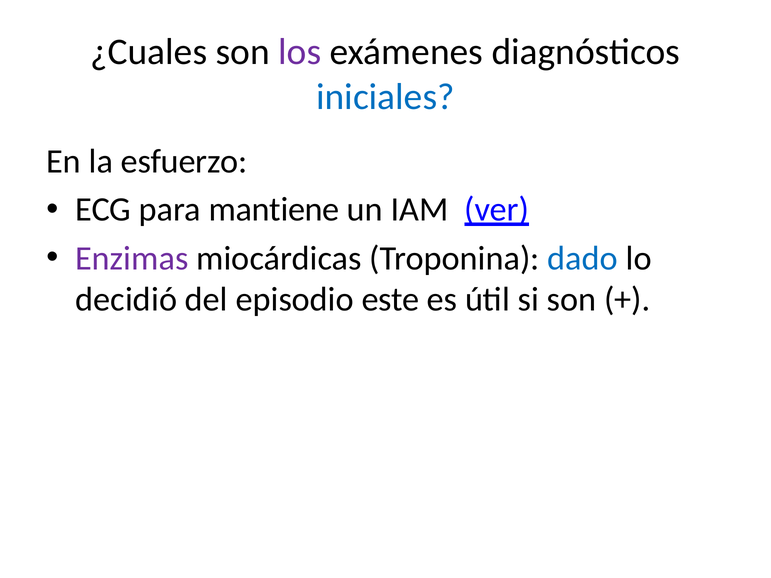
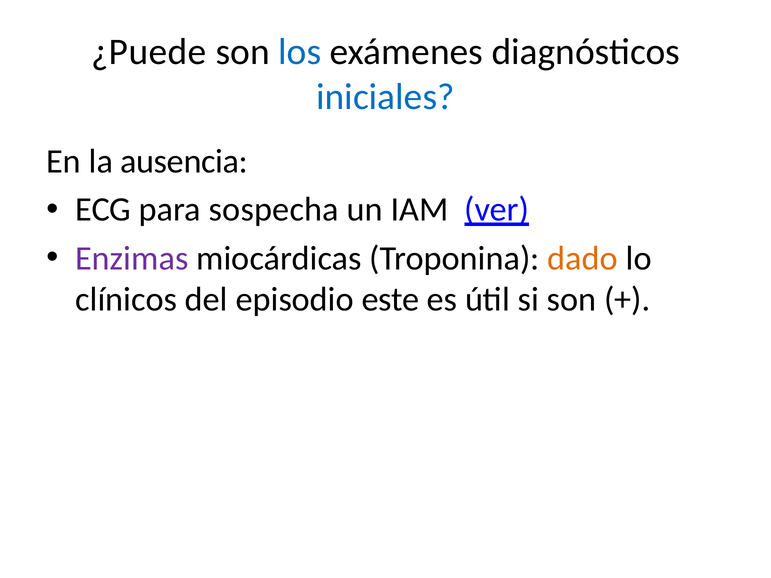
¿Cuales: ¿Cuales -> ¿Puede (149, 52)
los colour: purple -> blue (300, 52)
esfuerzo: esfuerzo -> ausencia (184, 162)
mantiene: mantiene -> sospecha (274, 210)
dado colour: blue -> orange (583, 258)
decidió: decidió -> clínicos (126, 300)
